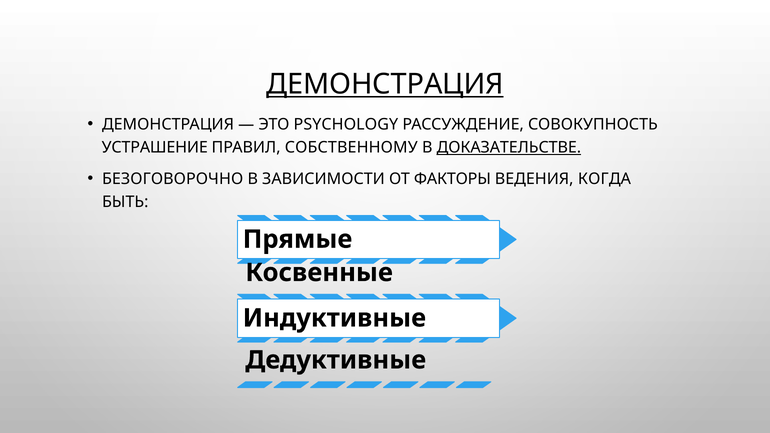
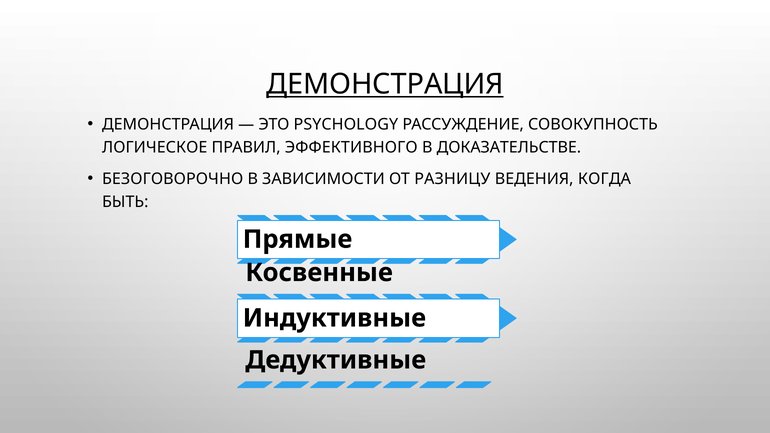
УСТРАШЕНИЕ: УСТРАШЕНИЕ -> ЛОГИЧЕСКОЕ (155, 148)
СОБСТВЕННОМУ: СОБСТВЕННОМУ -> ЭФФЕКТИВНОГО (351, 148)
ДОКАЗАТЕЛЬСТВЕ underline: present -> none (509, 148)
ФАКТОРЫ: ФАКТОРЫ -> РАЗНИЦУ (452, 179)
